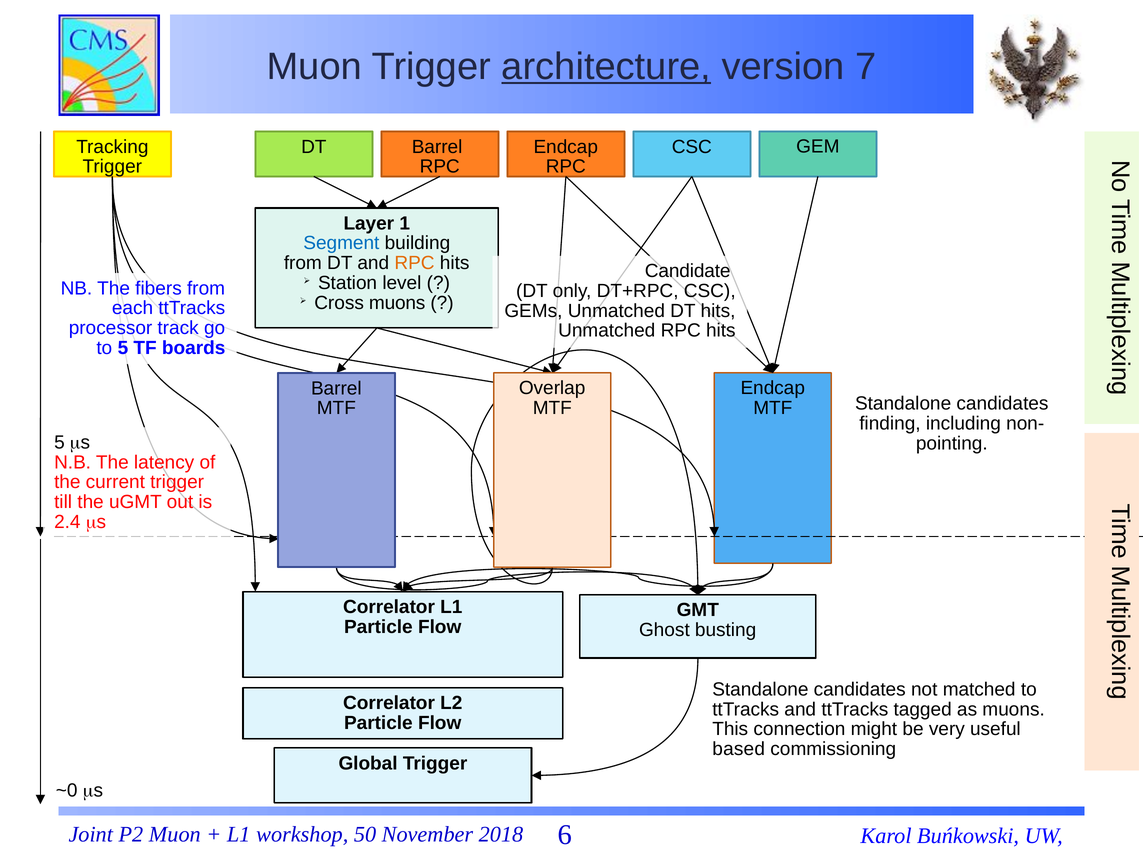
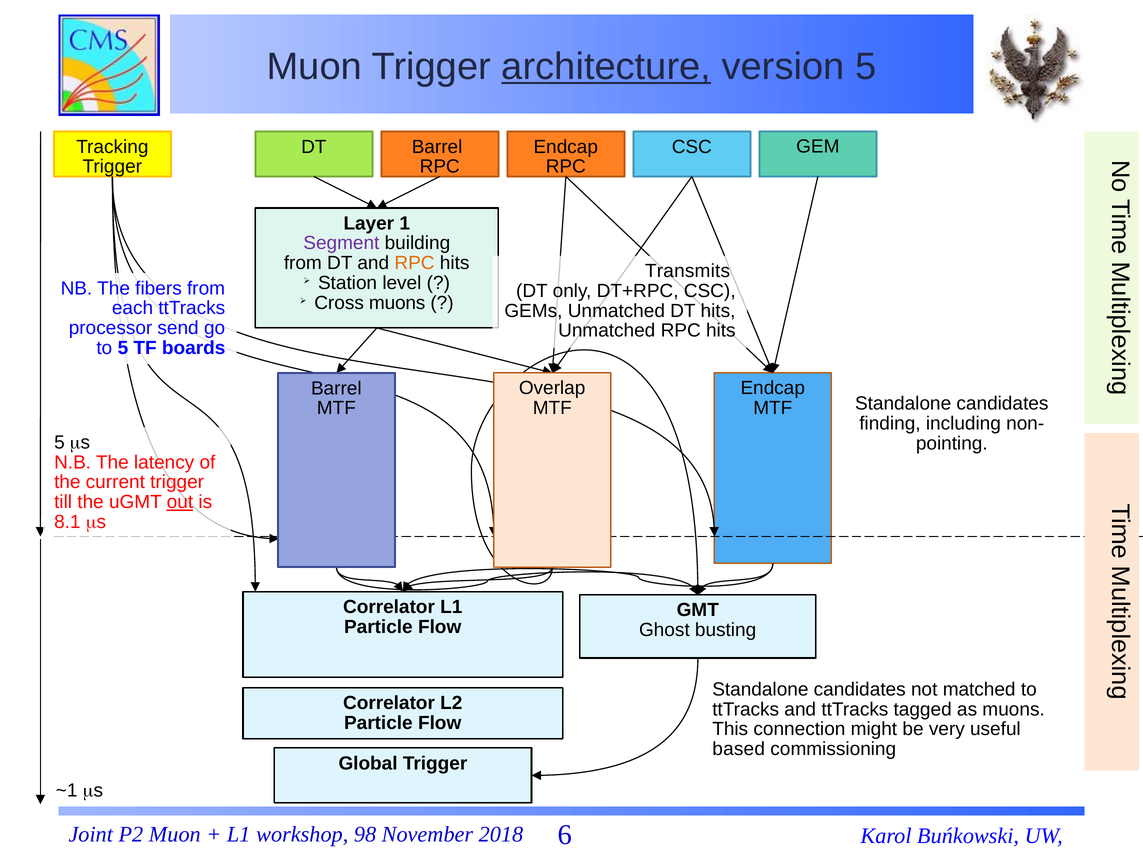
version 7: 7 -> 5 (866, 67)
Segment colour: blue -> purple (341, 243)
Candidate: Candidate -> Transmits (688, 271)
track: track -> send (178, 328)
out underline: none -> present (180, 502)
2.4: 2.4 -> 8.1 (67, 522)
~0: ~0 -> ~1 (67, 791)
50: 50 -> 98 (365, 834)
